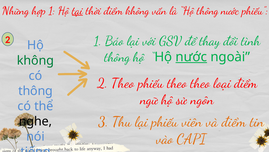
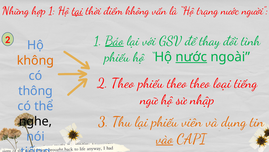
Hộ thông: thông -> trạng (208, 10)
nước phiếu: phiếu -> người (255, 10)
Báo underline: none -> present (114, 41)
thông: thông -> phiếu (117, 57)
không colour: green -> orange (35, 60)
loại điểm: điểm -> tiếng (246, 83)
ngôn: ngôn -> nhập (202, 99)
và điểm: điểm -> dụng (234, 121)
vào underline: none -> present (165, 138)
